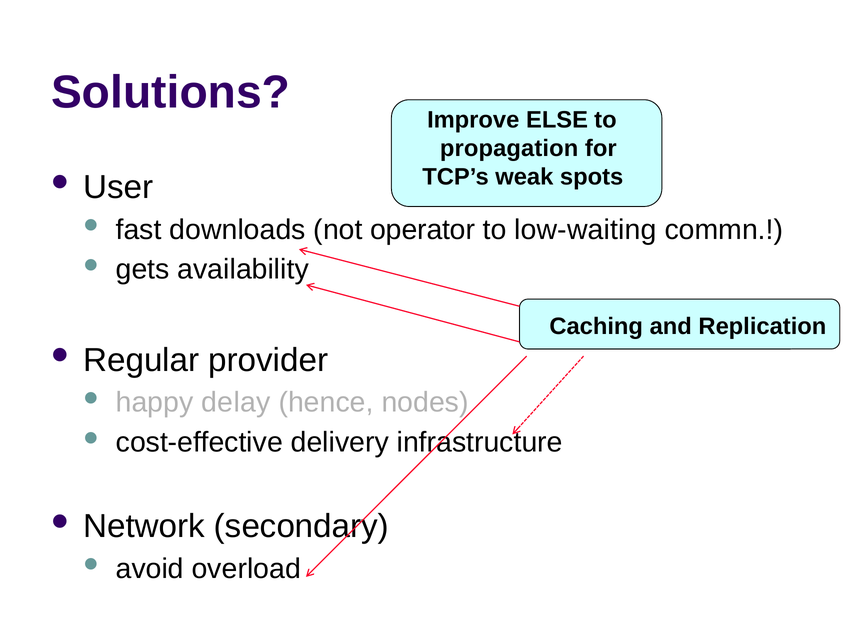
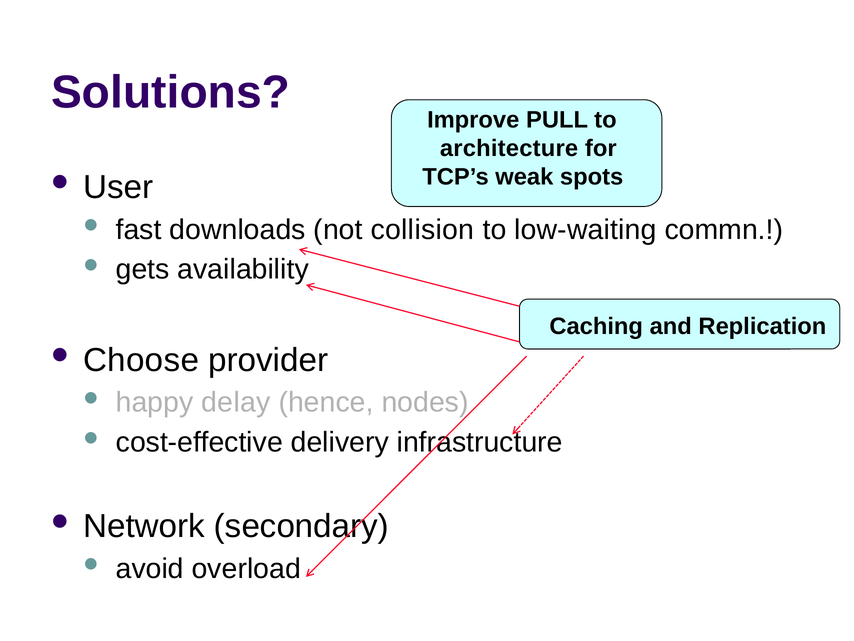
ELSE: ELSE -> PULL (557, 120)
propagation: propagation -> architecture (509, 148)
operator: operator -> collision (422, 229)
Regular: Regular -> Choose (141, 360)
